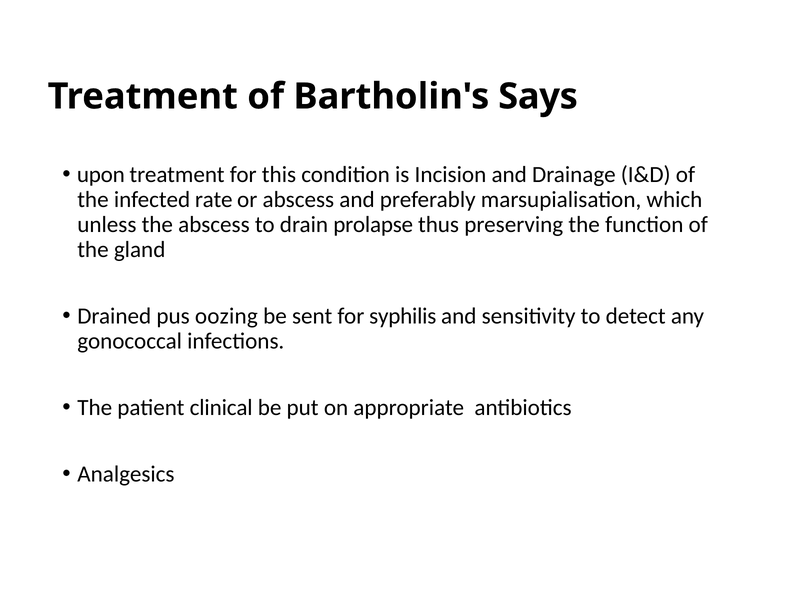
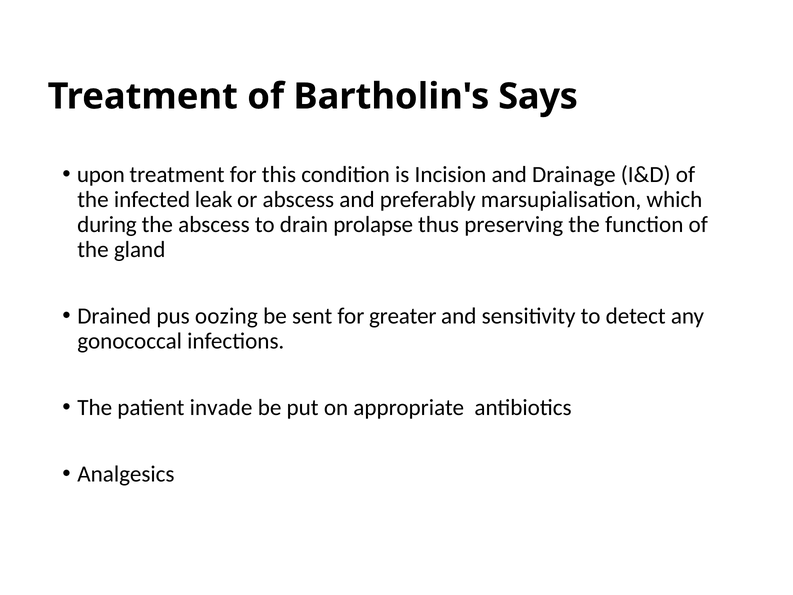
rate: rate -> leak (214, 200)
unless: unless -> during (107, 225)
syphilis: syphilis -> greater (403, 316)
clinical: clinical -> invade (221, 408)
